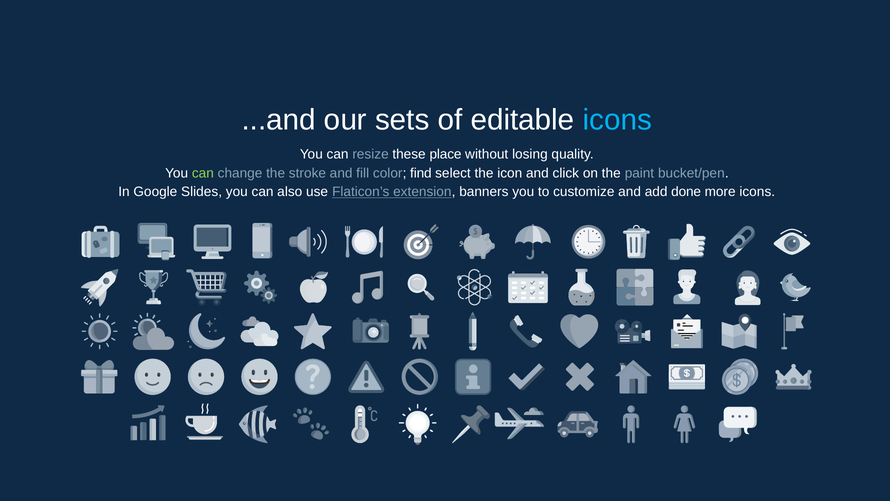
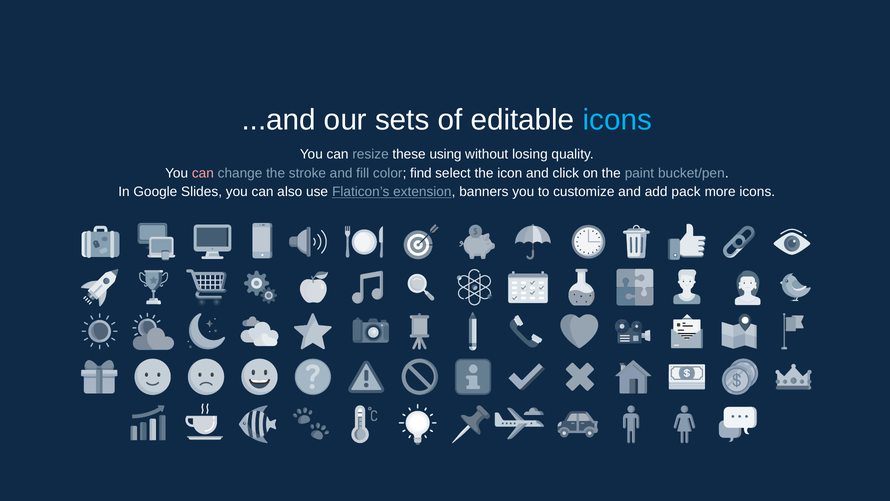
place: place -> using (446, 154)
can colour: light green -> pink (203, 173)
done: done -> pack (686, 192)
